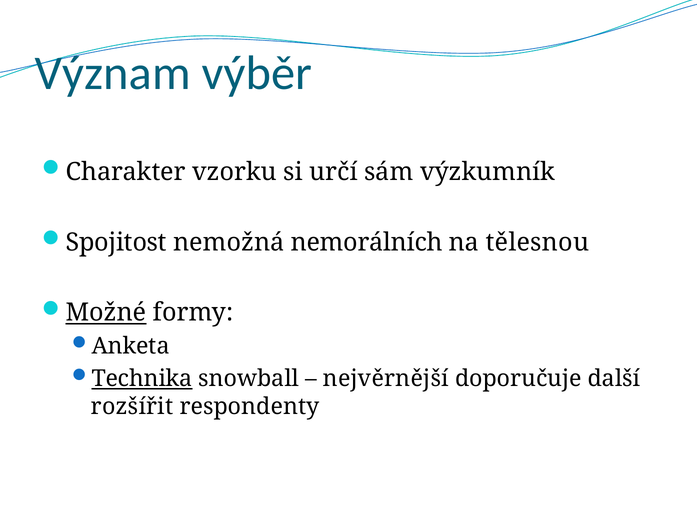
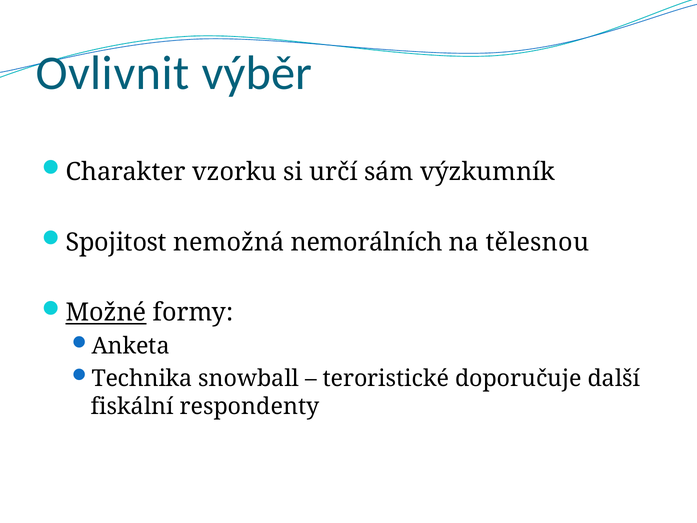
Význam: Význam -> Ovlivnit (113, 73)
Technika underline: present -> none (142, 379)
nejvěrnější: nejvěrnější -> teroristické (386, 379)
rozšířit: rozšířit -> fiskální (132, 406)
